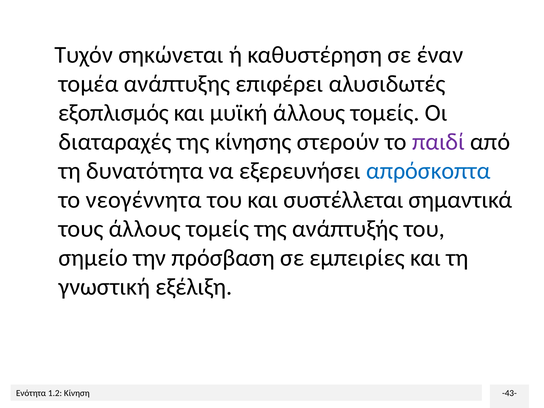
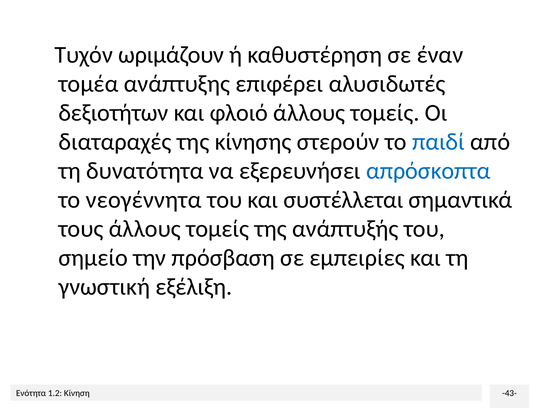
σηκώνεται: σηκώνεται -> ωριμάζουν (171, 55)
εξοπλισμός: εξοπλισμός -> δεξιοτήτων (113, 113)
μυϊκή: μυϊκή -> φλοιό (239, 113)
παιδί colour: purple -> blue (438, 142)
